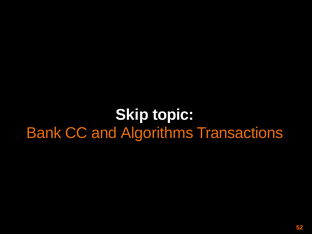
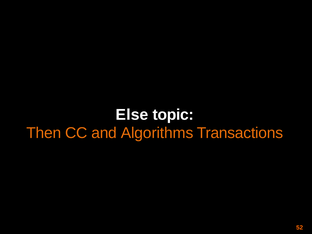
Skip: Skip -> Else (132, 115)
Bank: Bank -> Then (44, 133)
